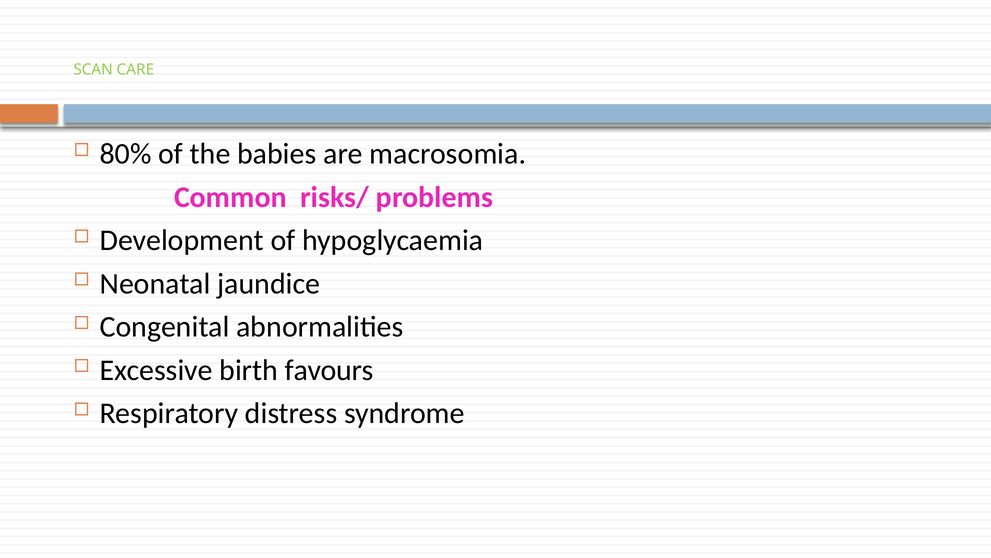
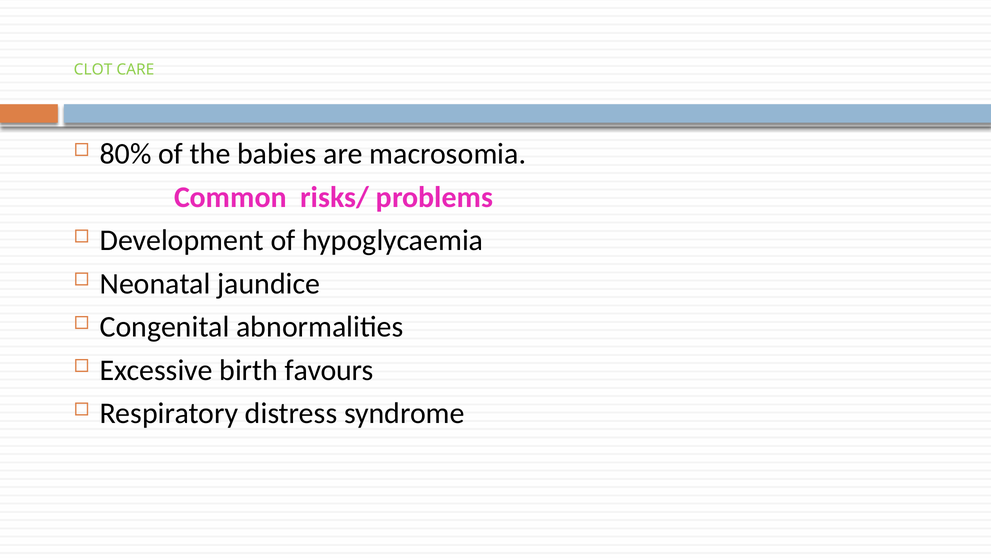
SCAN: SCAN -> CLOT (93, 70)
